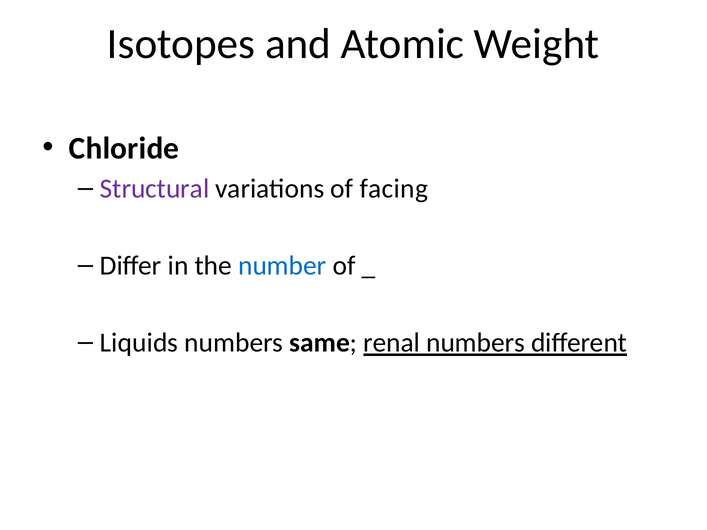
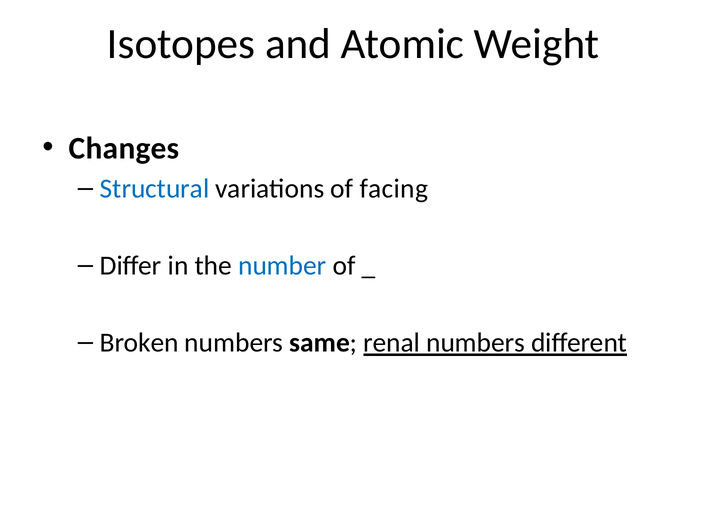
Chloride: Chloride -> Changes (124, 148)
Structural colour: purple -> blue (155, 189)
Liquids: Liquids -> Broken (139, 343)
